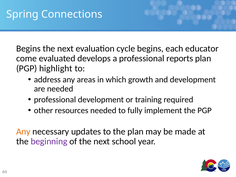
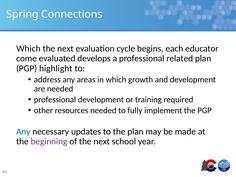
Begins: Begins -> Which (28, 49)
reports: reports -> related (180, 58)
Any colour: orange -> blue (23, 131)
